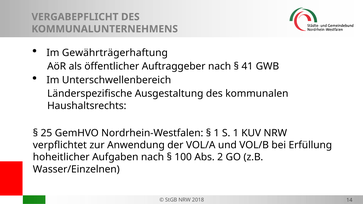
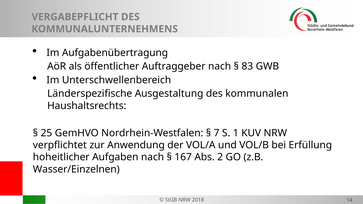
Gewährträgerhaftung: Gewährträgerhaftung -> Aufgabenübertragung (115, 53)
41: 41 -> 83 (247, 66)
1: 1 -> 7 (217, 133)
100: 100 -> 167 (183, 157)
